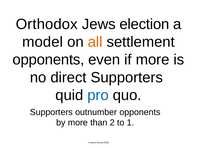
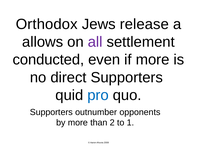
election: election -> release (144, 24)
model: model -> allows (43, 42)
all colour: orange -> purple (95, 42)
opponents: opponents -> conducted (48, 60)
